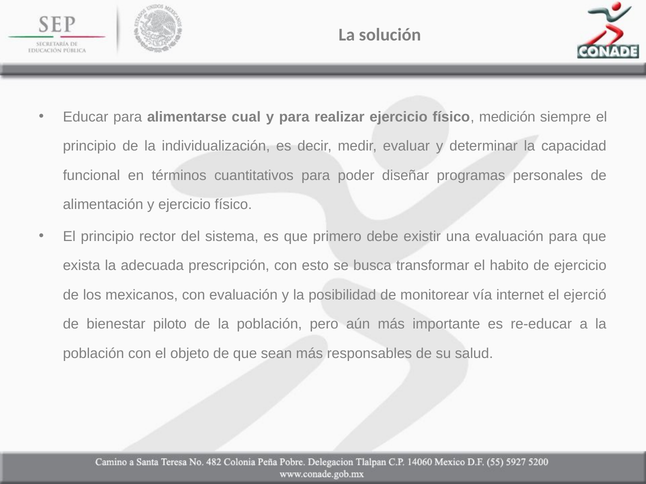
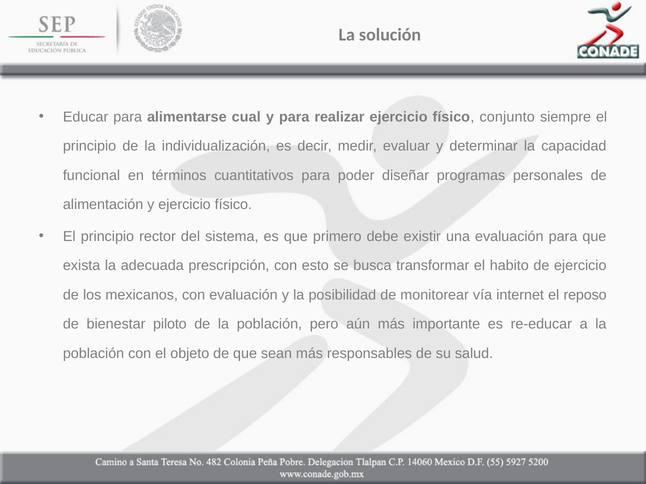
medición: medición -> conjunto (507, 117)
ejerció: ejerció -> reposo (585, 295)
